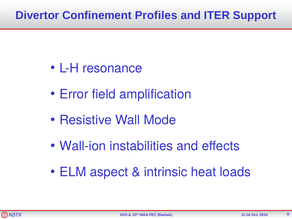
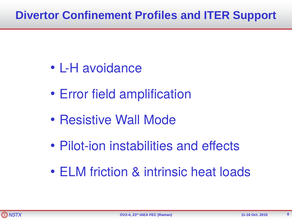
resonance: resonance -> avoidance (112, 68)
Wall-ion: Wall-ion -> Pilot-ion (83, 146)
aspect: aspect -> friction (109, 172)
